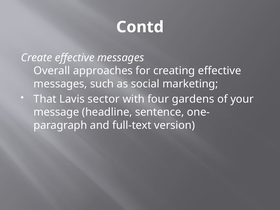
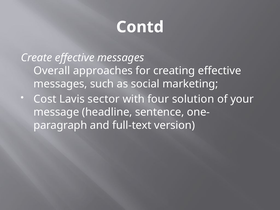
That: That -> Cost (45, 99)
gardens: gardens -> solution (193, 99)
